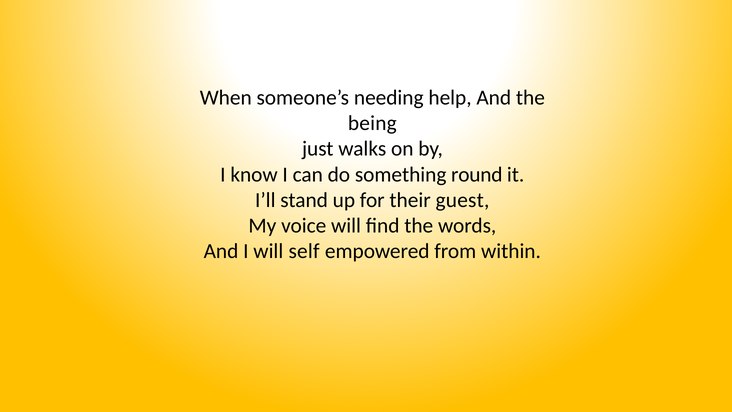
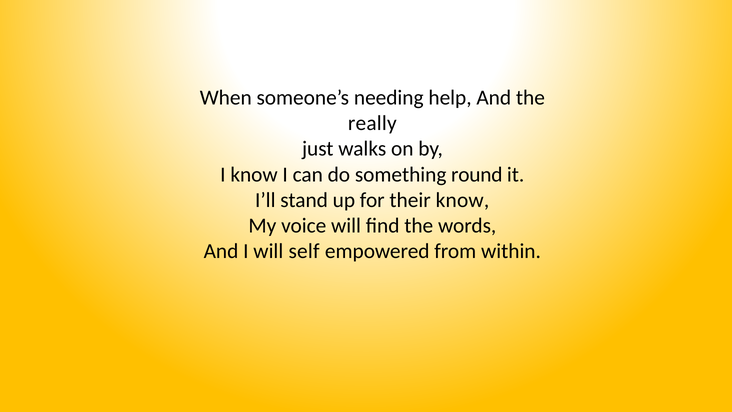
being: being -> really (372, 123)
their guest: guest -> know (462, 200)
